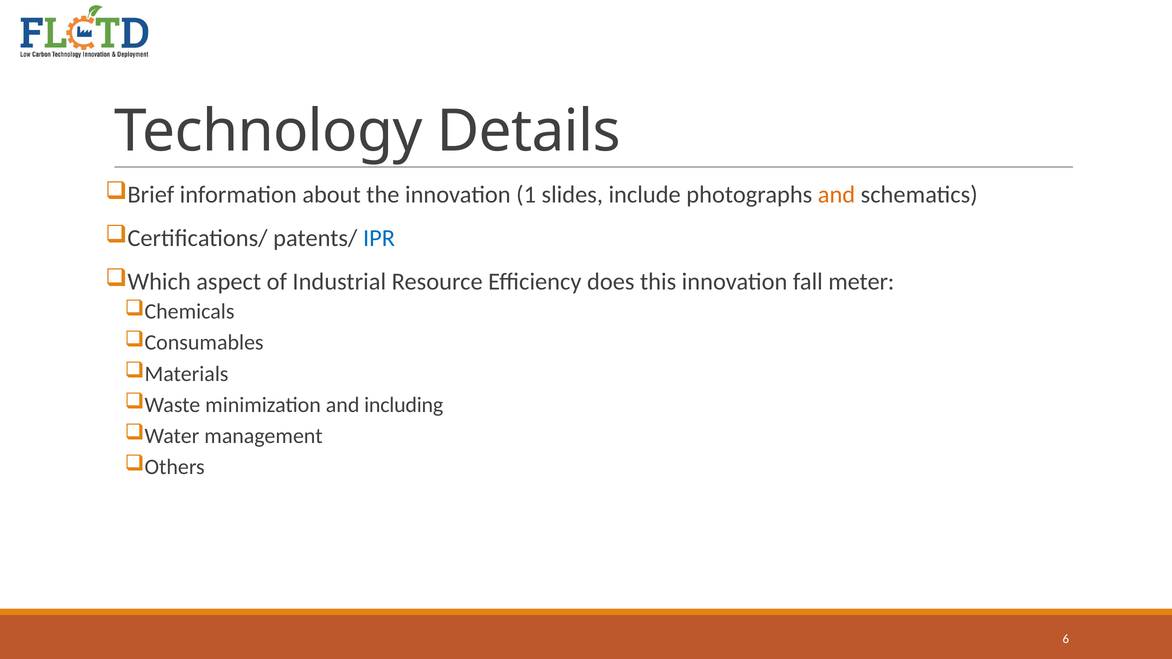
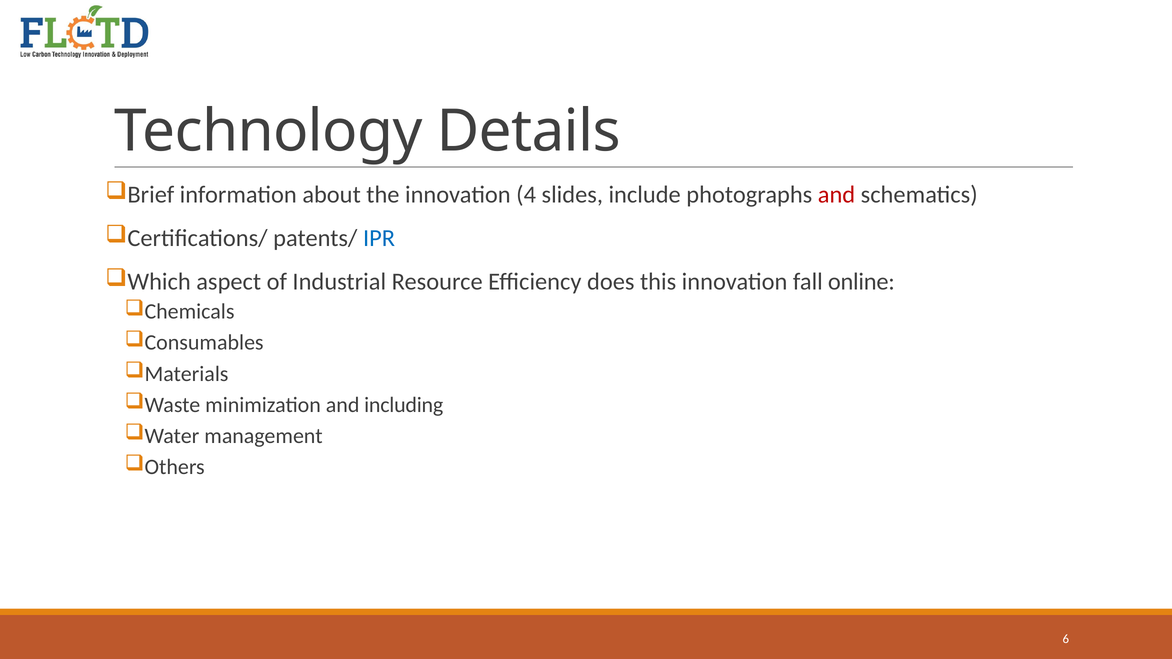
1: 1 -> 4 (526, 195)
and colour: orange -> red (836, 195)
meter: meter -> online (861, 282)
